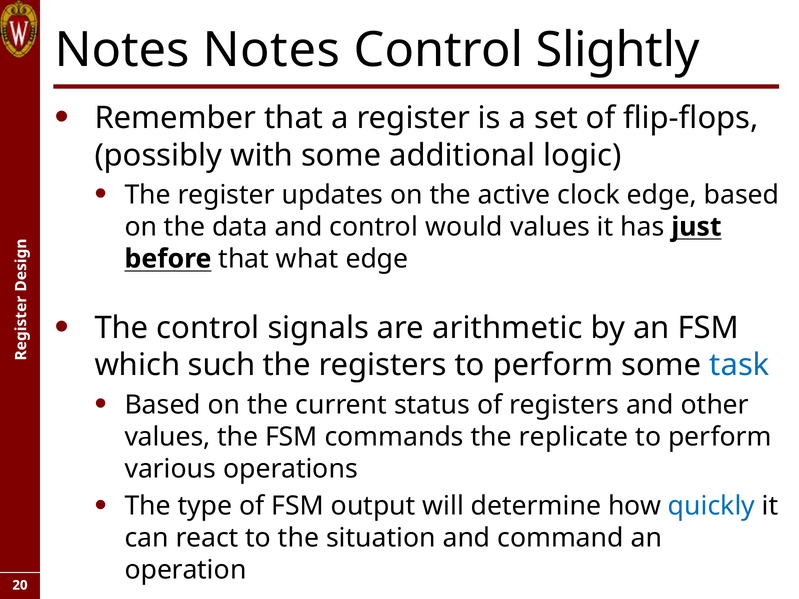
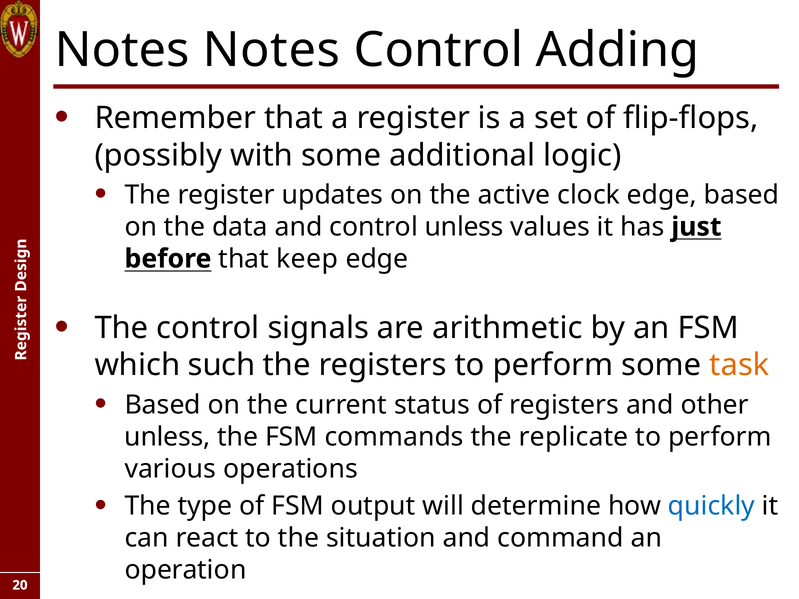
Slightly: Slightly -> Adding (617, 50)
control would: would -> unless (464, 227)
what: what -> keep (307, 259)
task colour: blue -> orange (739, 365)
values: values -> unless (167, 437)
